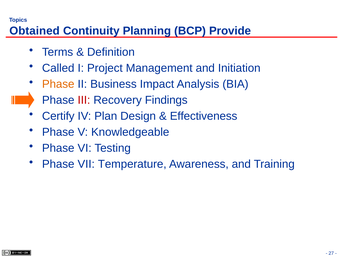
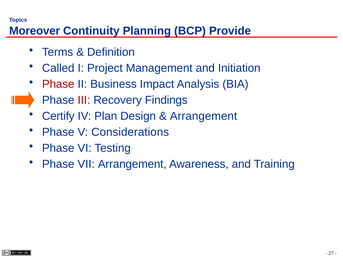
Obtained: Obtained -> Moreover (35, 31)
Phase colour: orange -> red (58, 84)
Effectiveness: Effectiveness -> Arrangement (204, 116)
Knowledgeable: Knowledgeable -> Considerations (130, 132)
VII Temperature: Temperature -> Arrangement (132, 164)
